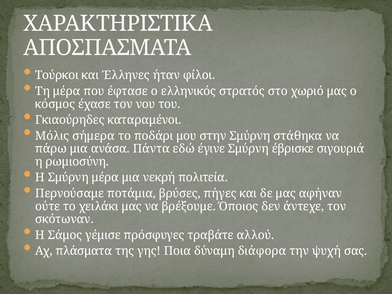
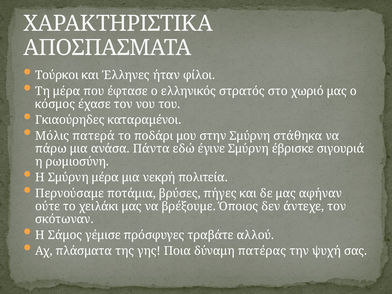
σήμερα: σήμερα -> πατερά (94, 136)
διάφορα: διάφορα -> πατέρας (262, 251)
